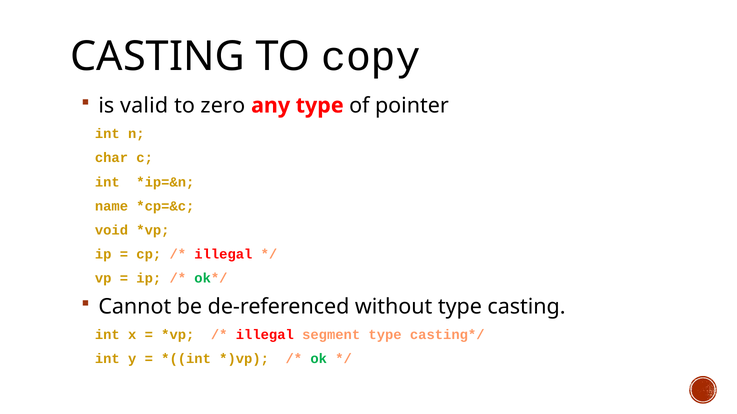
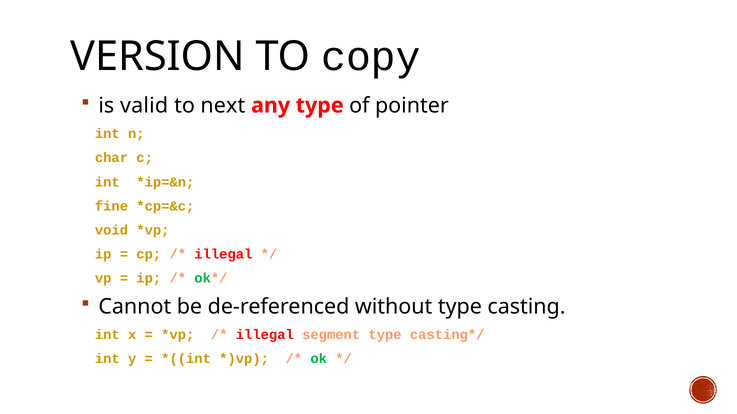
CASTING: CASTING -> VERSION (158, 57)
zero: zero -> next (223, 106)
name: name -> fine (111, 206)
